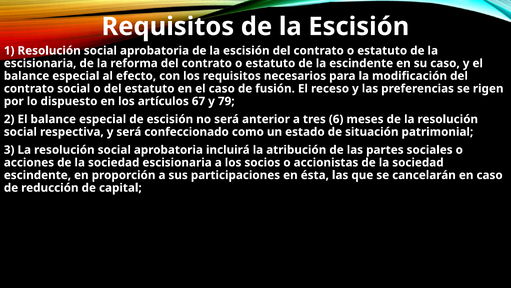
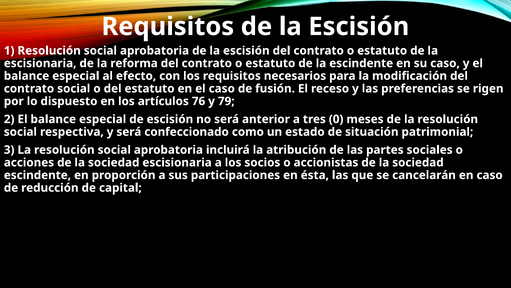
67: 67 -> 76 (198, 101)
6: 6 -> 0 (336, 119)
